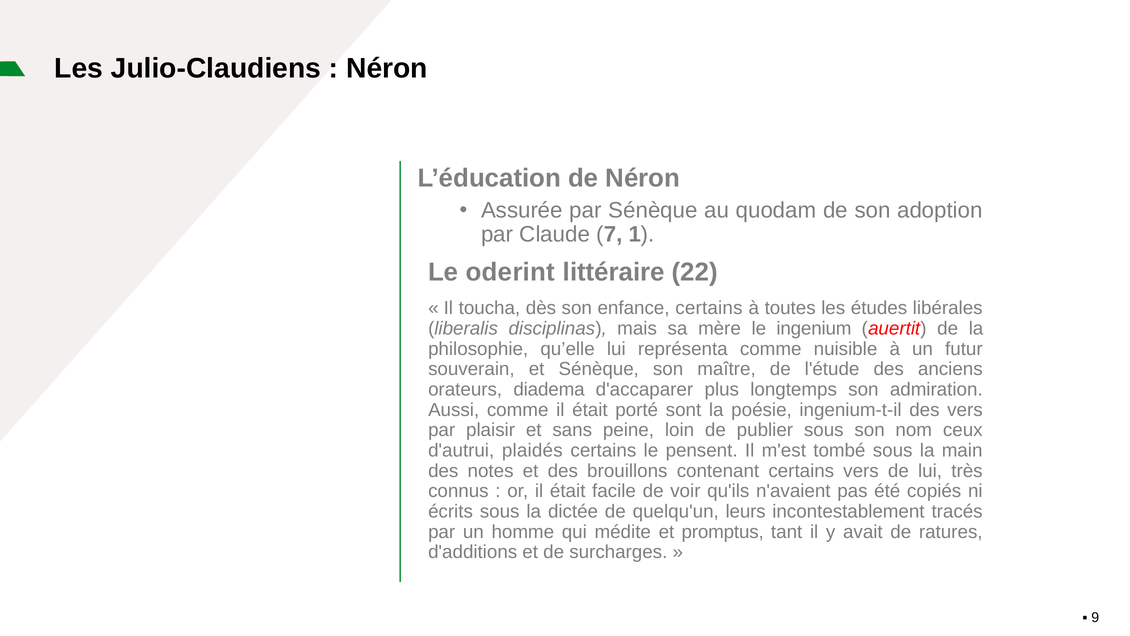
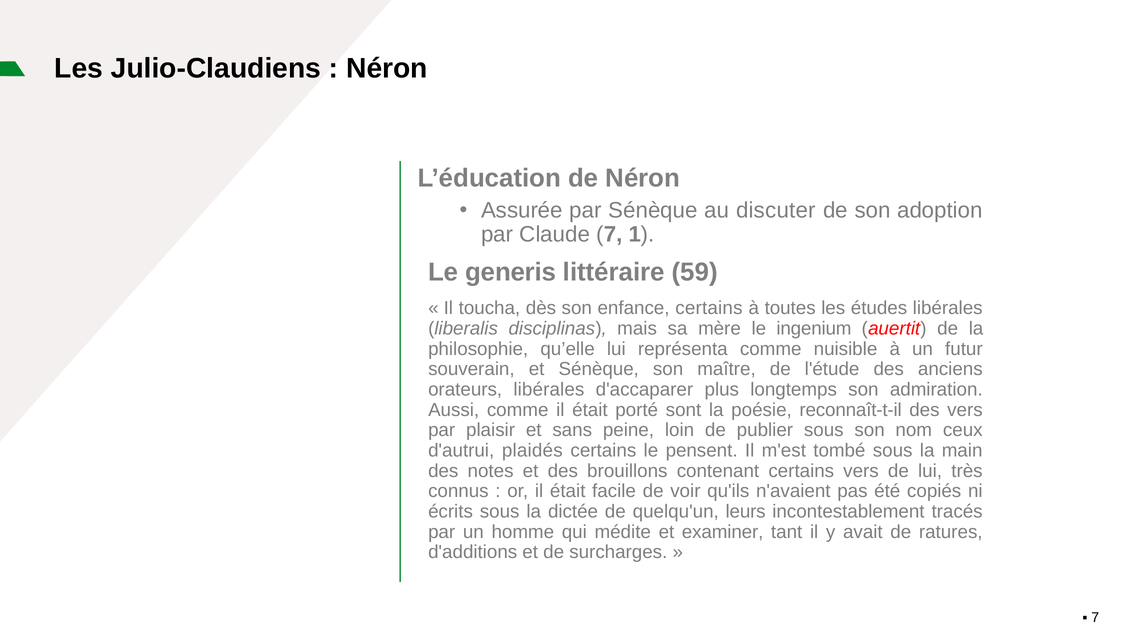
quodam: quodam -> discuter (776, 210)
oderint: oderint -> generis (511, 272)
22: 22 -> 59 (695, 272)
orateurs diadema: diadema -> libérales (549, 389)
ingenium-t-il: ingenium-t-il -> reconnaît-t-il (851, 410)
promptus: promptus -> examiner (723, 532)
9: 9 -> 7 (1095, 617)
